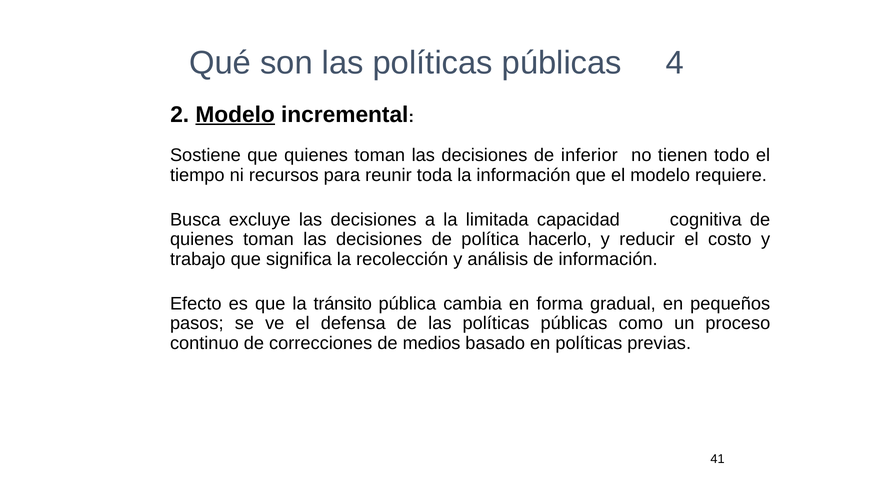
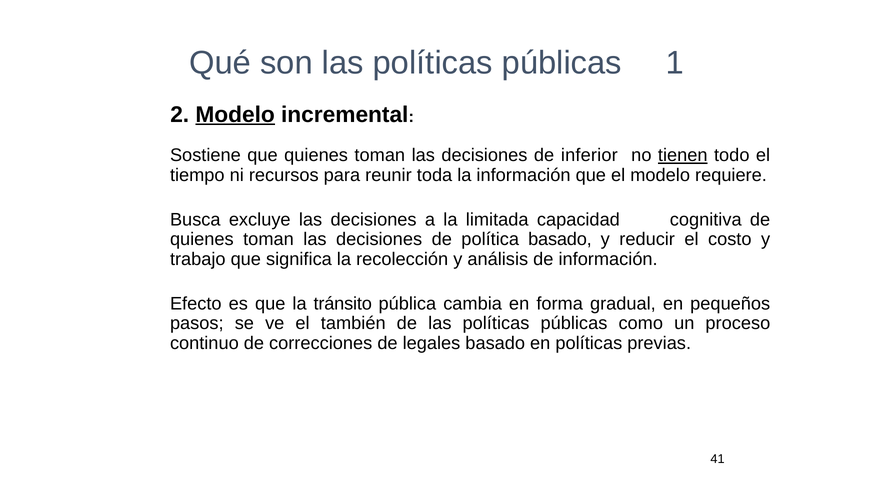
4: 4 -> 1 (675, 63)
tienen underline: none -> present (683, 155)
política hacerlo: hacerlo -> basado (560, 239)
defensa: defensa -> también (353, 323)
medios: medios -> legales (431, 343)
